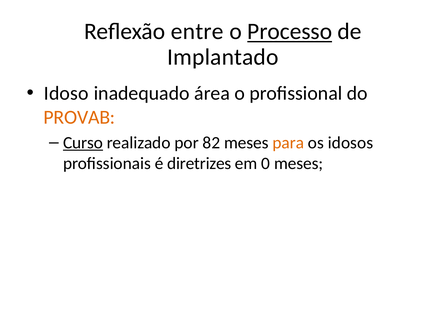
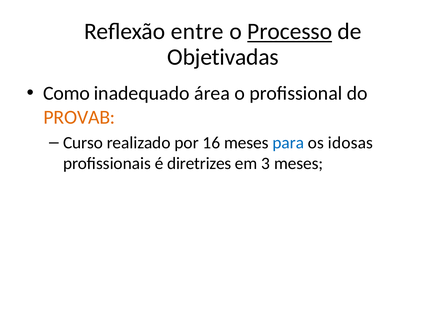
Implantado: Implantado -> Objetivadas (223, 57)
Idoso: Idoso -> Como (66, 94)
Curso underline: present -> none (83, 143)
82: 82 -> 16 (211, 143)
para colour: orange -> blue (288, 143)
idosos: idosos -> idosas (350, 143)
0: 0 -> 3 (266, 164)
